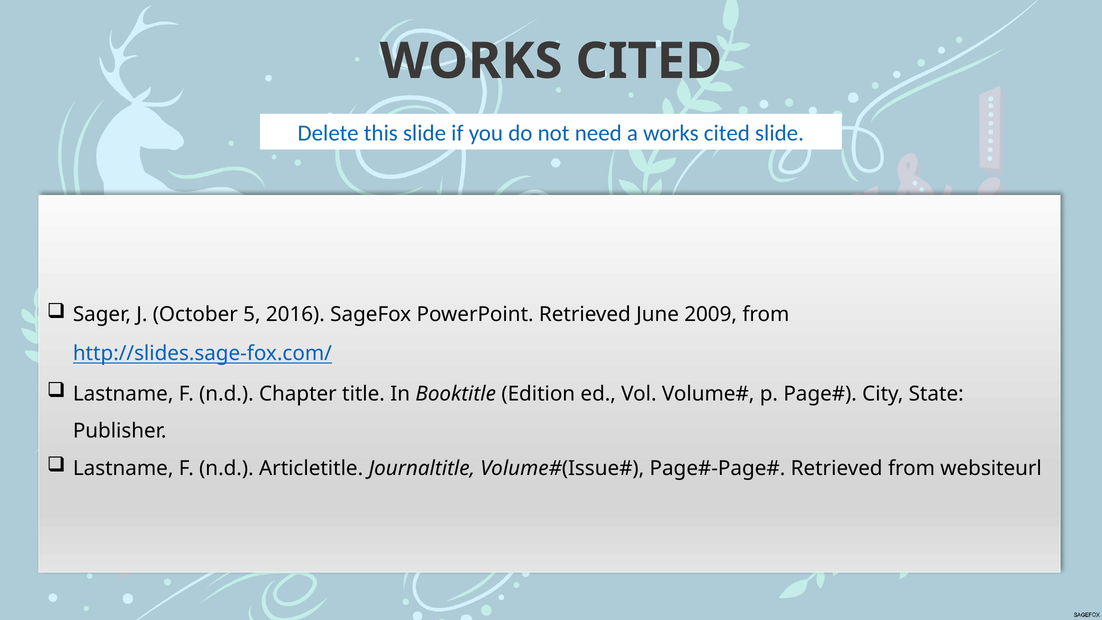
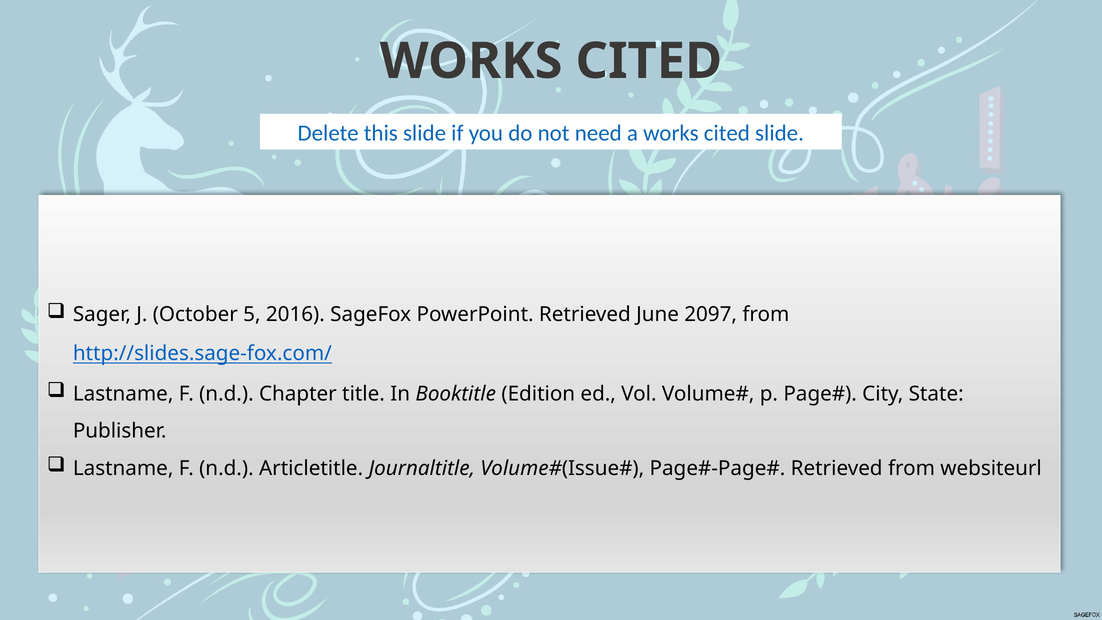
2009: 2009 -> 2097 (711, 315)
